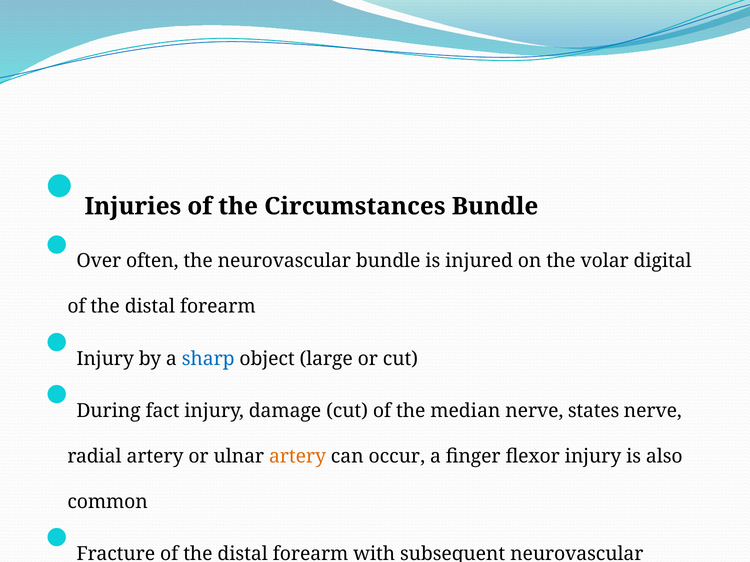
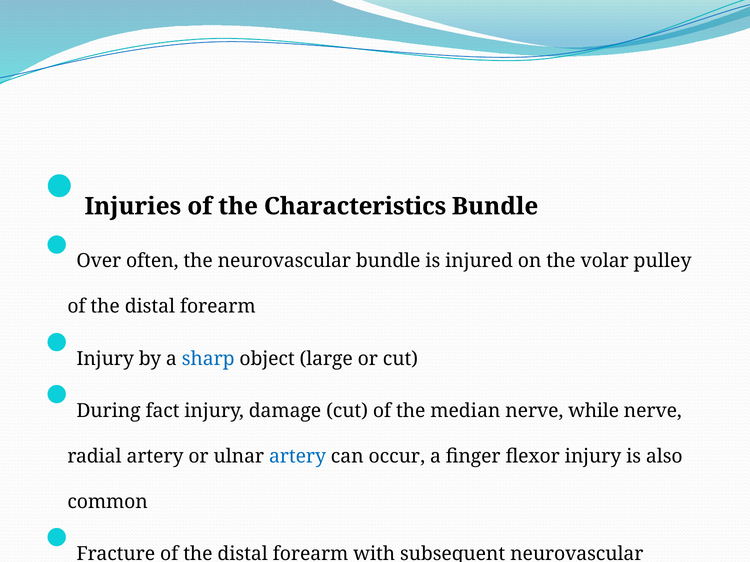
Circumstances: Circumstances -> Characteristics (355, 207)
digital: digital -> pulley (663, 261)
states: states -> while (594, 411)
artery colour: orange -> blue (298, 457)
